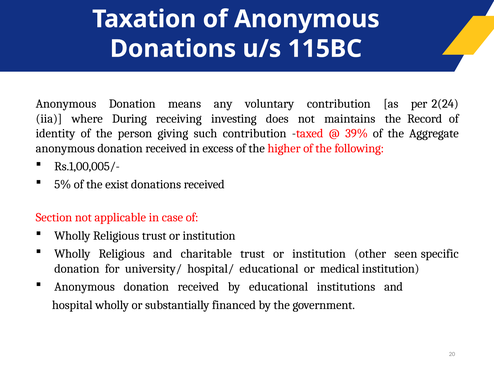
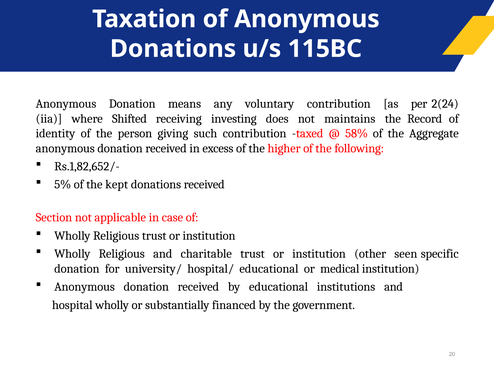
During: During -> Shifted (129, 118)
39%: 39% -> 58% (357, 133)
Rs.1,00,005/-: Rs.1,00,005/- -> Rs.1,82,652/- (87, 166)
exist: exist -> kept (117, 184)
